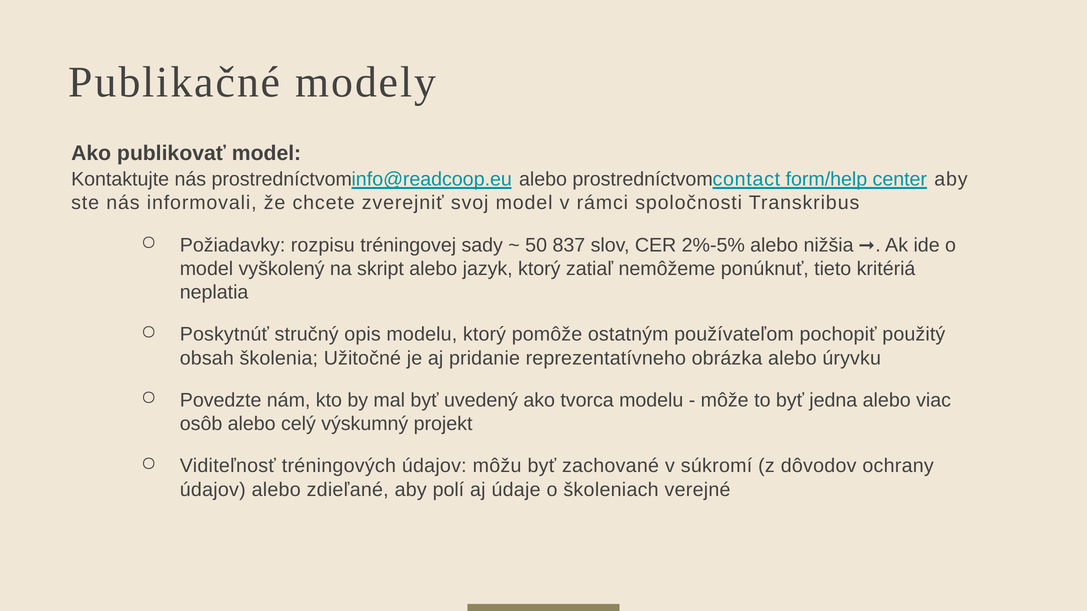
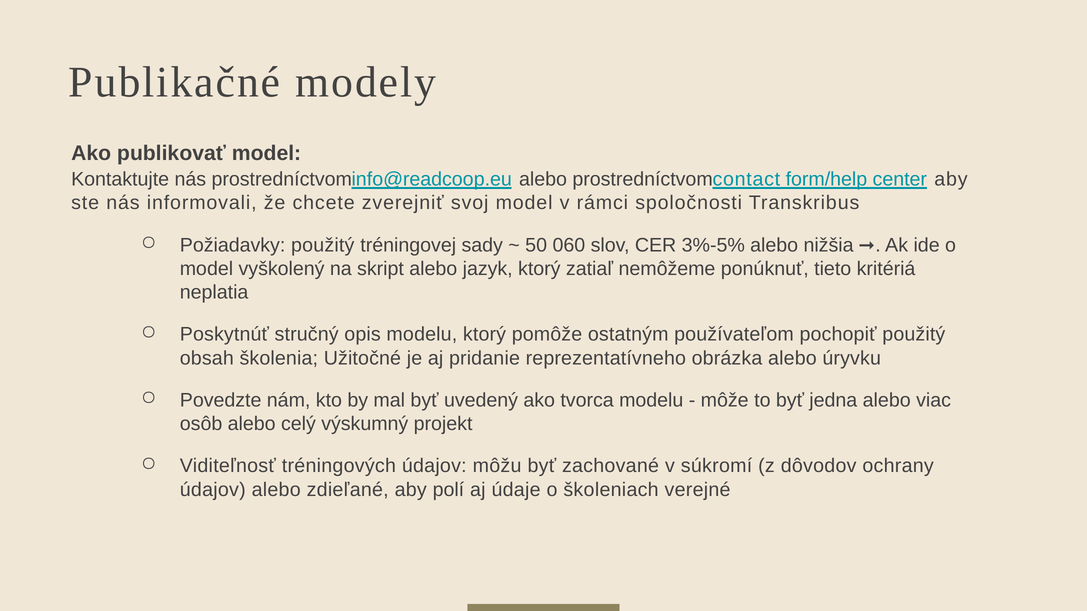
Požiadavky rozpisu: rozpisu -> použitý (323, 245)
837: 837 -> 060 (569, 245)
2%-5%: 2%-5% -> 3%-5% (713, 245)
